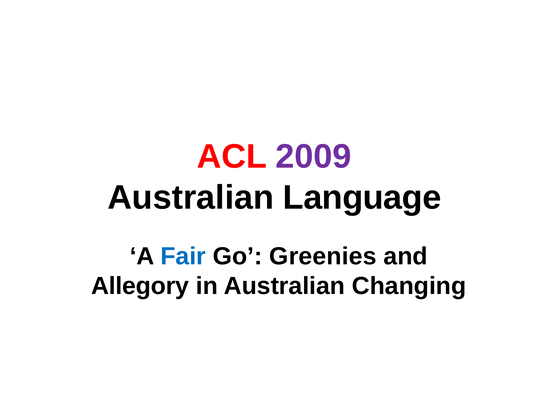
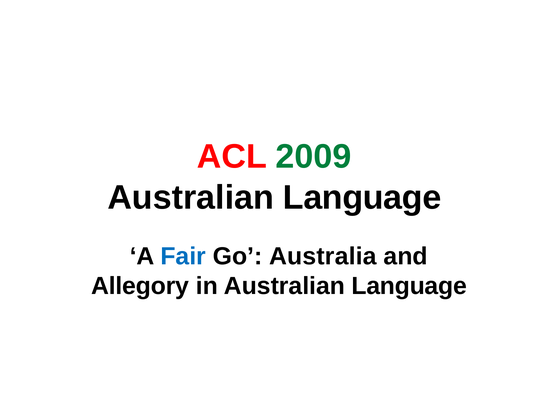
2009 colour: purple -> green (314, 157)
Greenies: Greenies -> Australia (323, 257)
in Australian Changing: Changing -> Language (409, 286)
